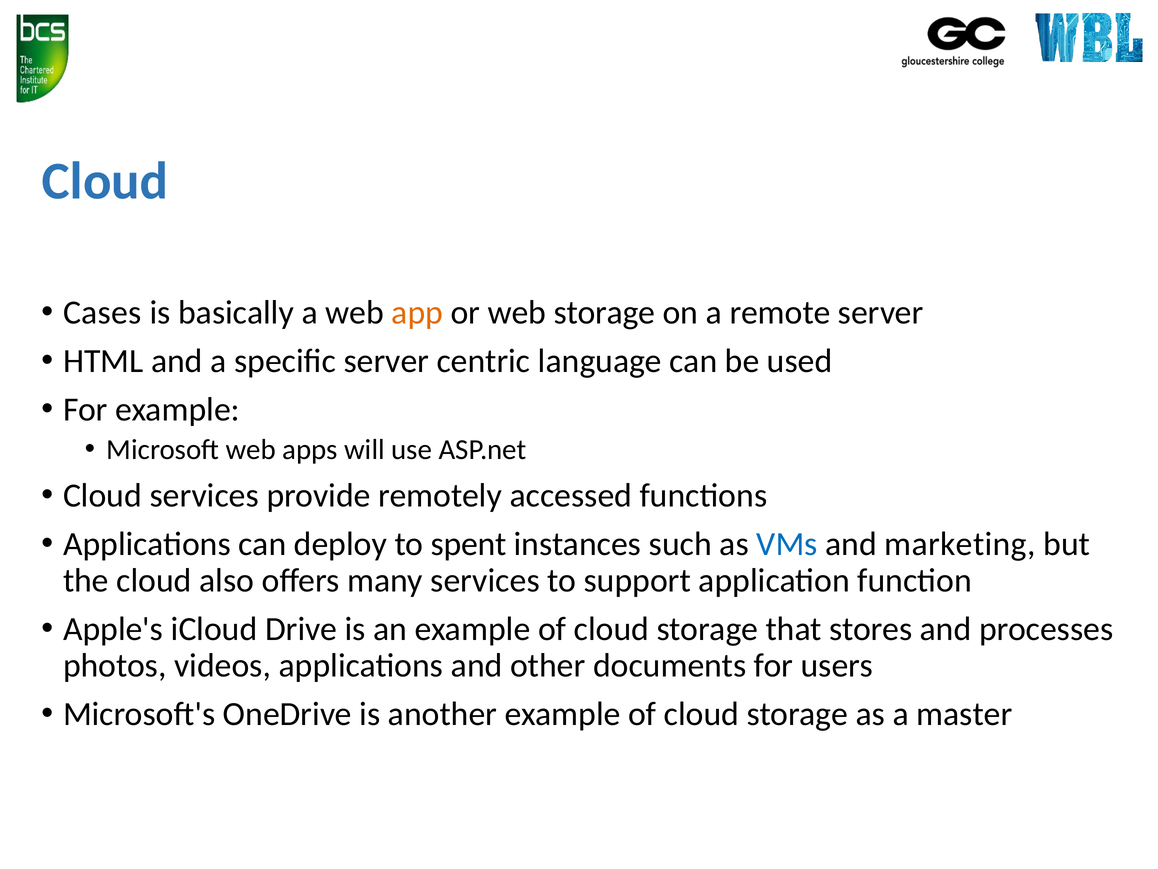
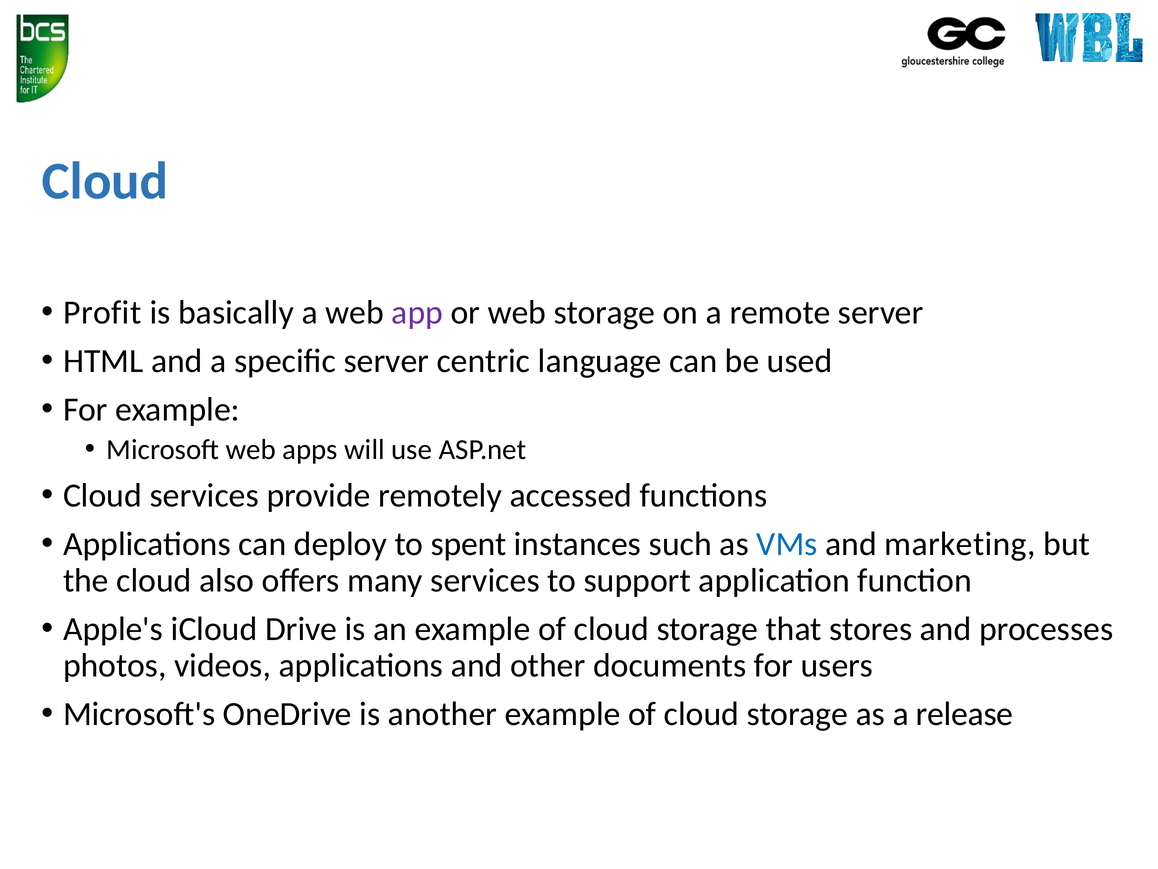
Cases: Cases -> Profit (102, 312)
app colour: orange -> purple (417, 312)
master: master -> release (965, 714)
